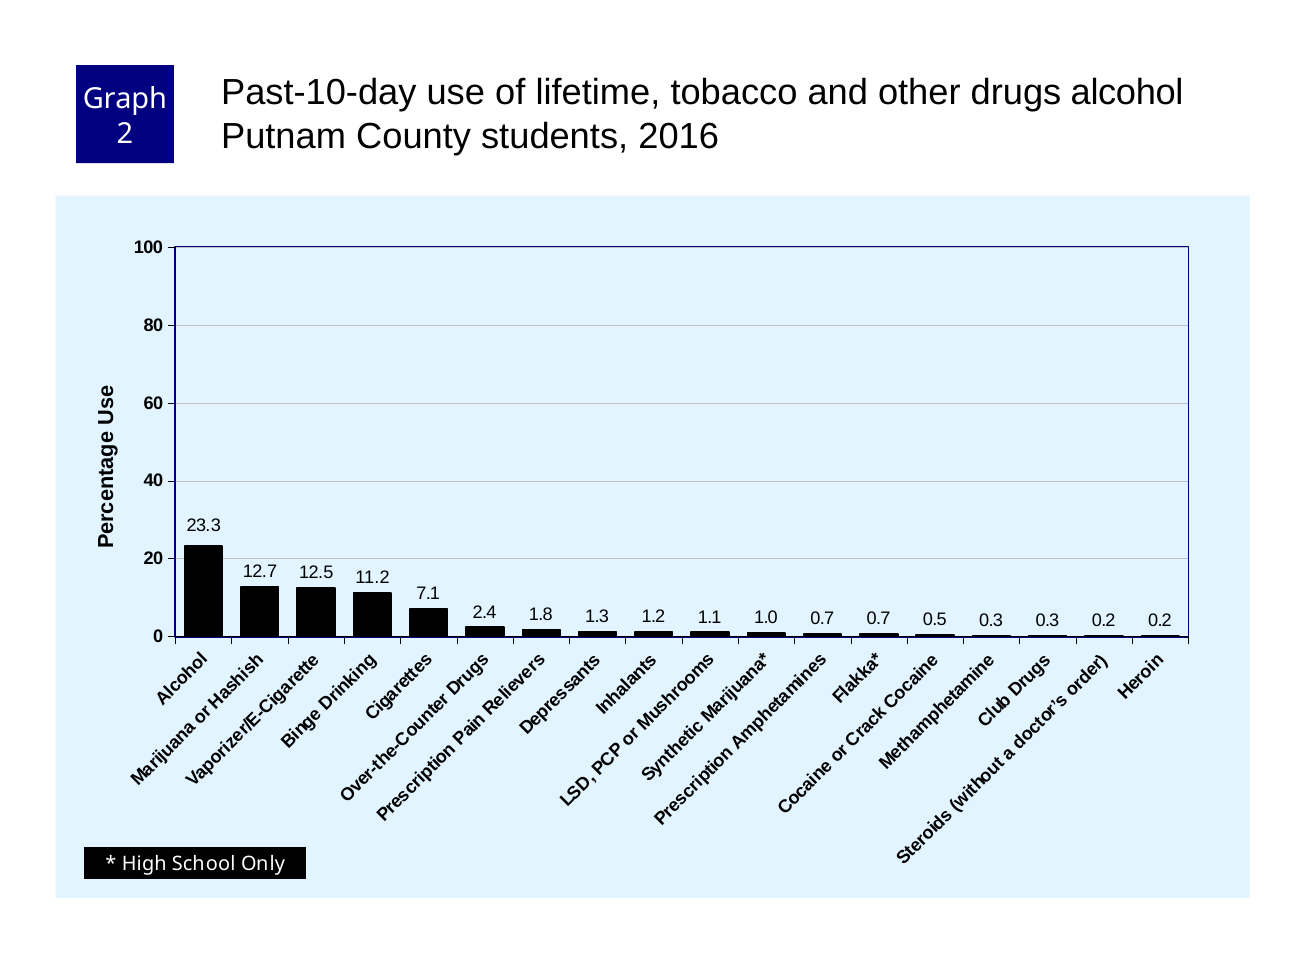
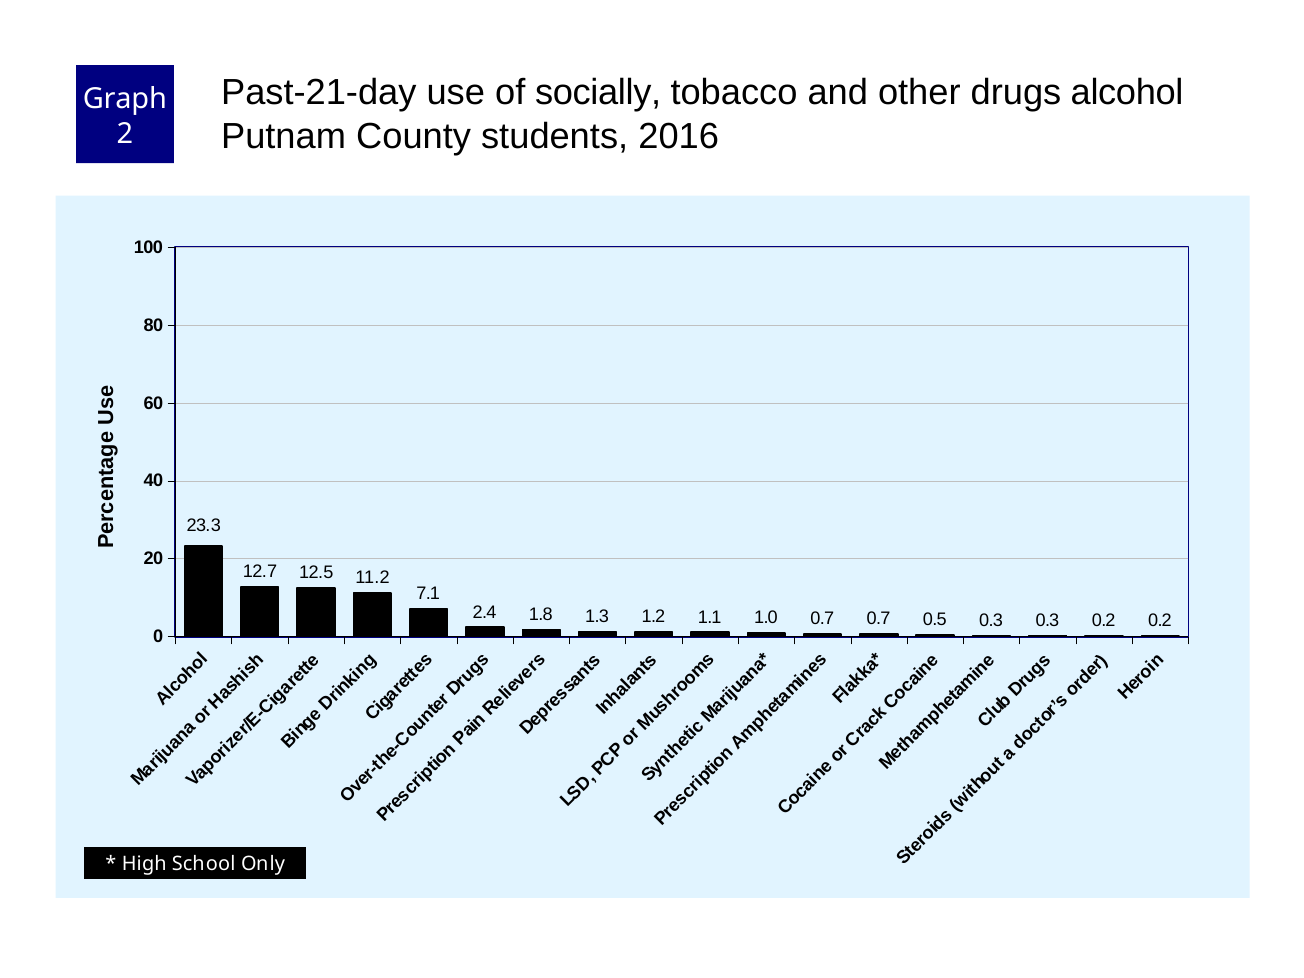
Past-10-day: Past-10-day -> Past-21-day (319, 93)
lifetime: lifetime -> socially (598, 93)
